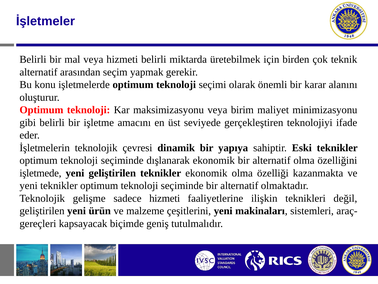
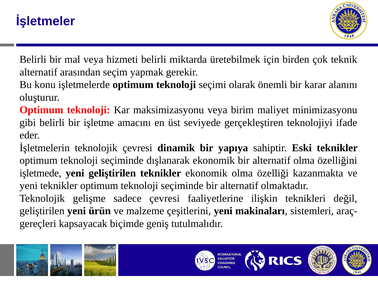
sadece hizmeti: hizmeti -> çevresi (165, 198)
